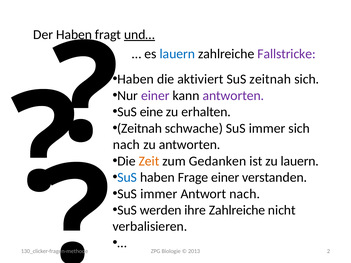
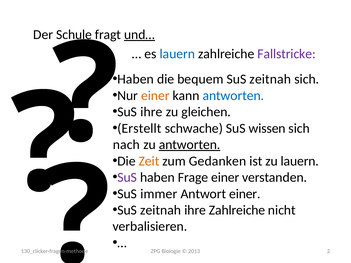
Der Haben: Haben -> Schule (74, 35)
aktiviert: aktiviert -> bequem (200, 79)
einer colour: purple -> orange (155, 96)
antworten colour: purple -> blue (233, 96)
SuS eine: eine -> ihre (151, 112)
erhalten: erhalten -> gleichen (206, 112)
Zeitnah: Zeitnah -> Erstellt (139, 128)
schwache SuS immer: immer -> wissen (267, 128)
antworten underline: none -> present (190, 145)
SuS colour: blue -> purple (127, 178)
Antwort nach: nach -> einer (245, 194)
werden: werden -> zeitnah (161, 210)
